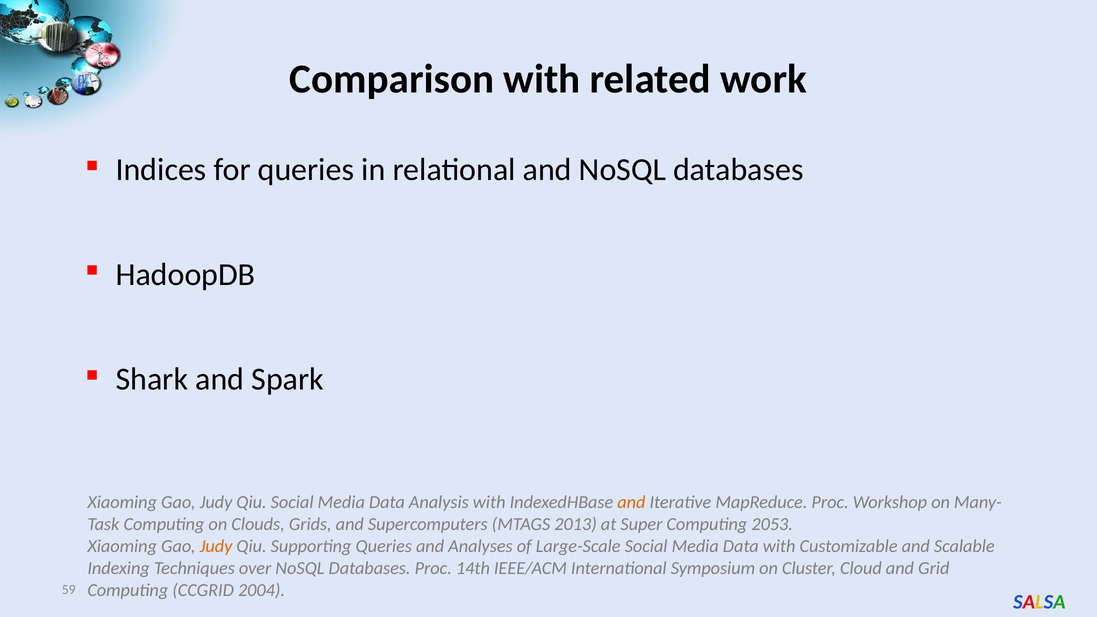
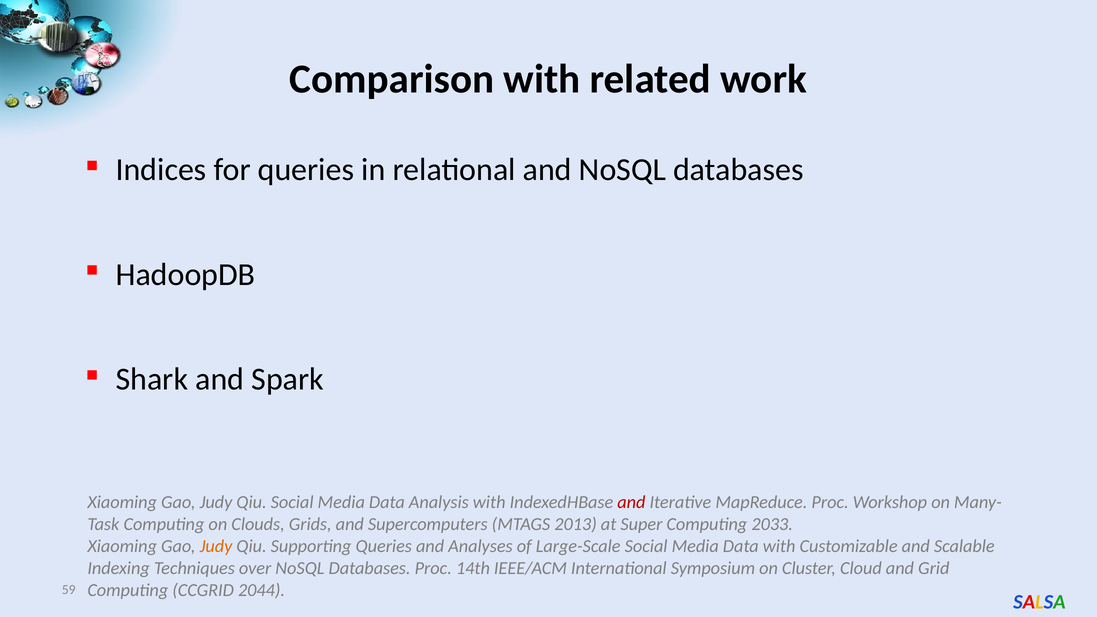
and colour: orange -> red (631, 502)
2053: 2053 -> 2033 (772, 524)
2004: 2004 -> 2044 (262, 590)
